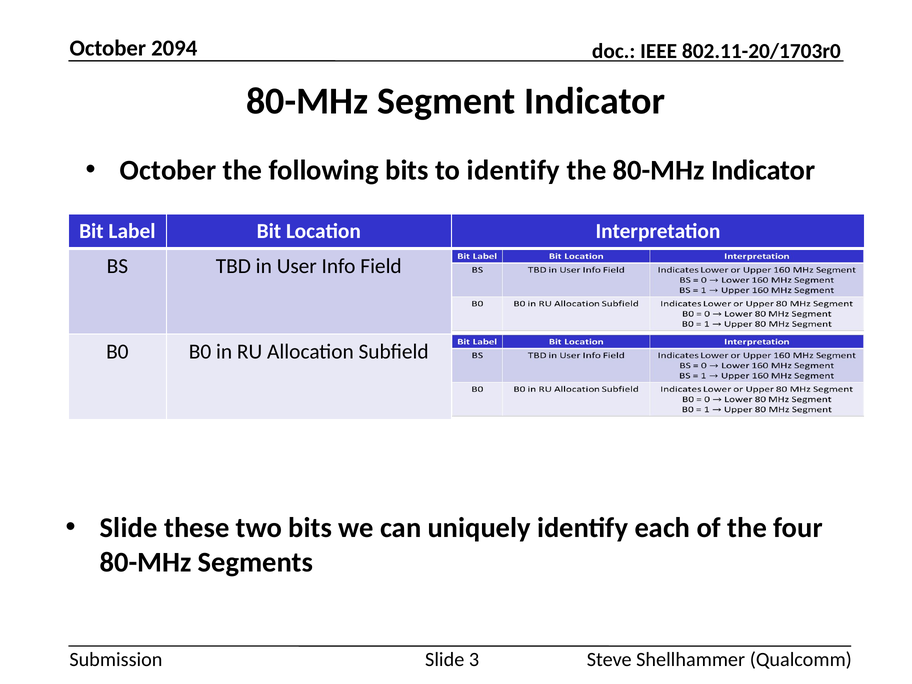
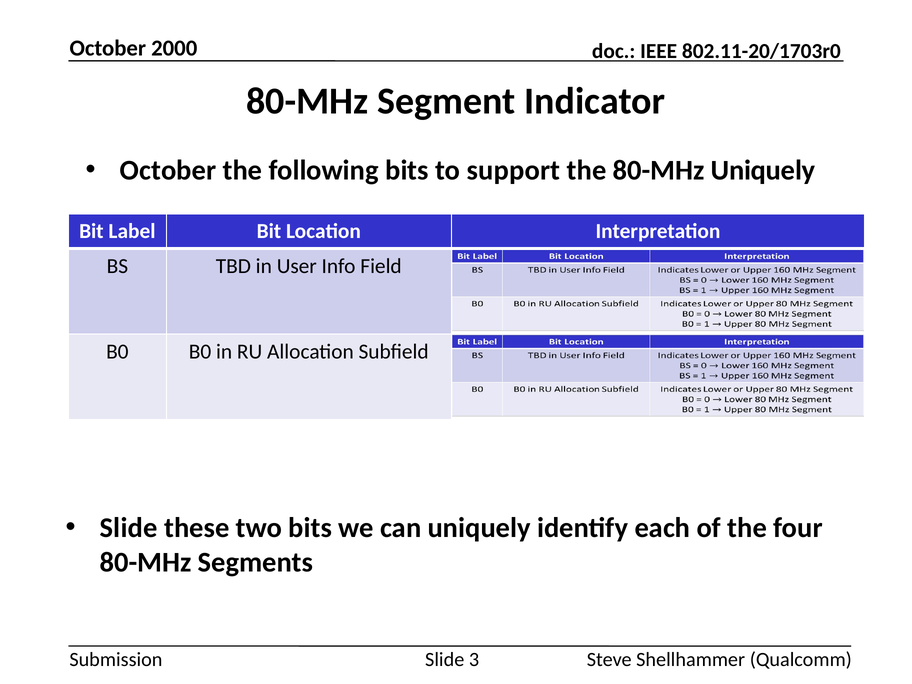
2094: 2094 -> 2000 (174, 48)
to identify: identify -> support (513, 170)
80-MHz Indicator: Indicator -> Uniquely (763, 170)
